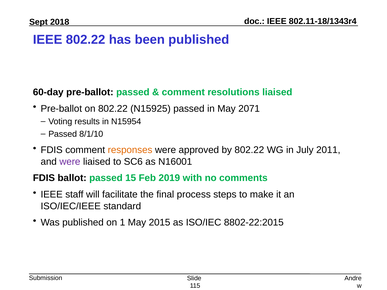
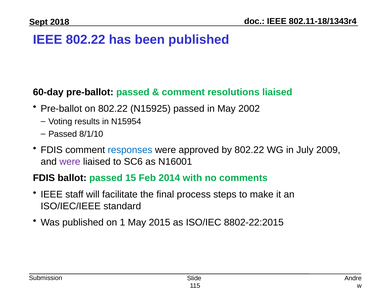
2071: 2071 -> 2002 (249, 109)
responses colour: orange -> blue (130, 150)
2011: 2011 -> 2009 (328, 150)
2019: 2019 -> 2014 (169, 178)
